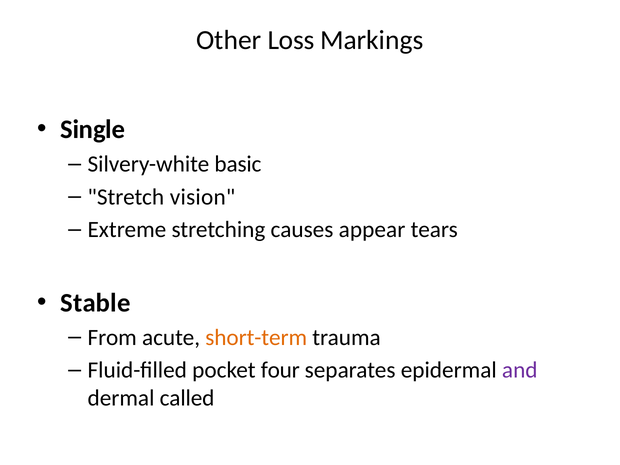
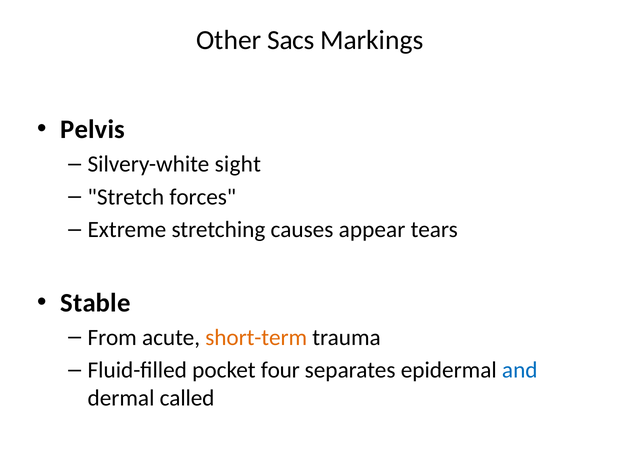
Loss: Loss -> Sacs (291, 40)
Single: Single -> Pelvis (93, 129)
basic: basic -> sight (238, 164)
vision: vision -> forces (203, 197)
and colour: purple -> blue (520, 370)
